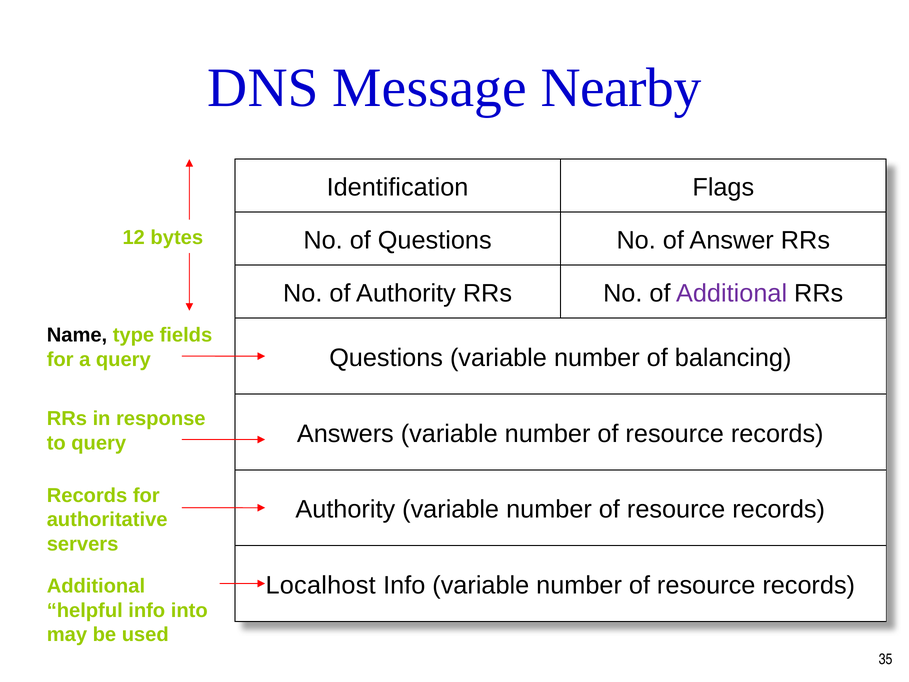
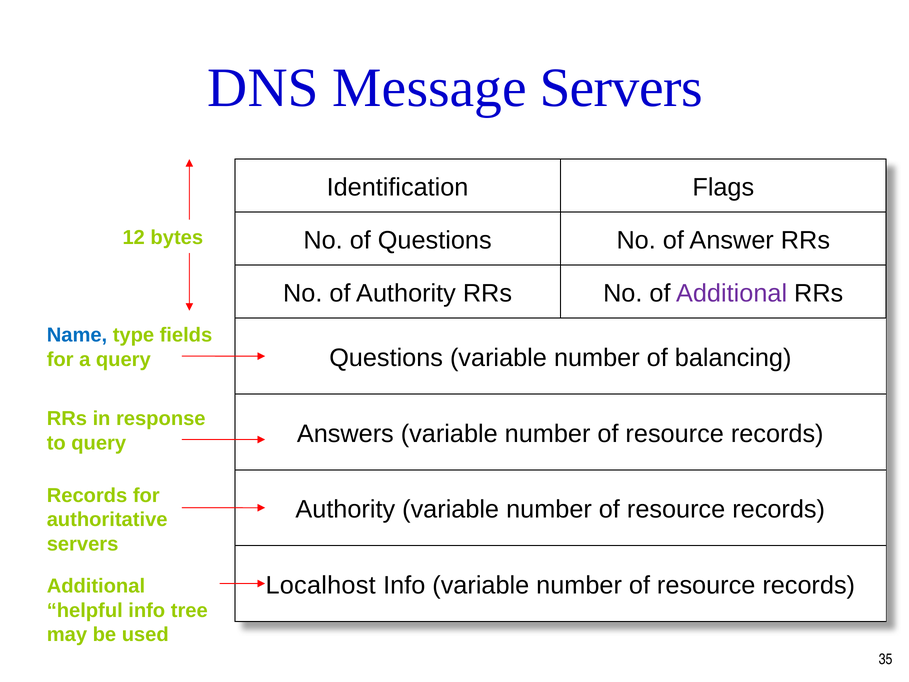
Message Nearby: Nearby -> Servers (621, 88)
Name colour: black -> blue (77, 335)
into: into -> tree (189, 610)
